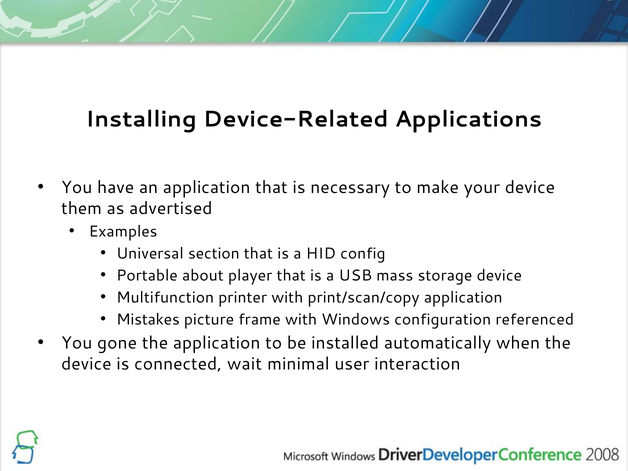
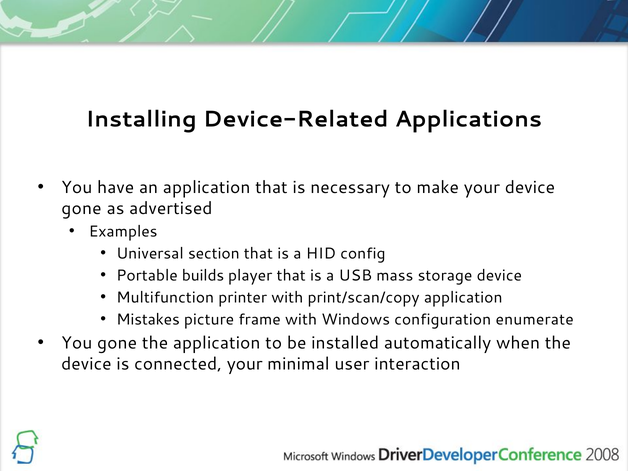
them: them -> gone (81, 209)
about: about -> builds (203, 275)
referenced: referenced -> enumerate (535, 319)
connected wait: wait -> your (245, 364)
